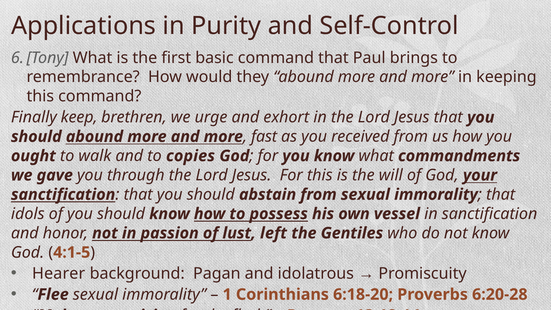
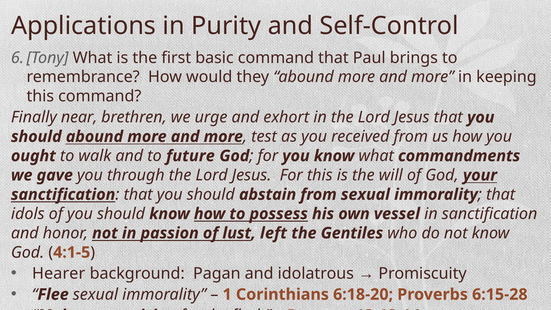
keep: keep -> near (79, 117)
fast: fast -> test (264, 137)
copies: copies -> future (190, 156)
6:20-28: 6:20-28 -> 6:15-28 (500, 294)
